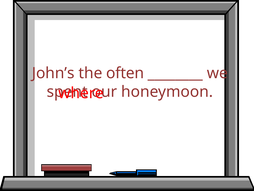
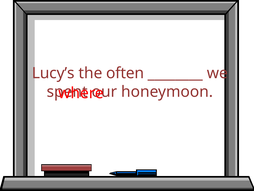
John’s: John’s -> Lucy’s (53, 73)
